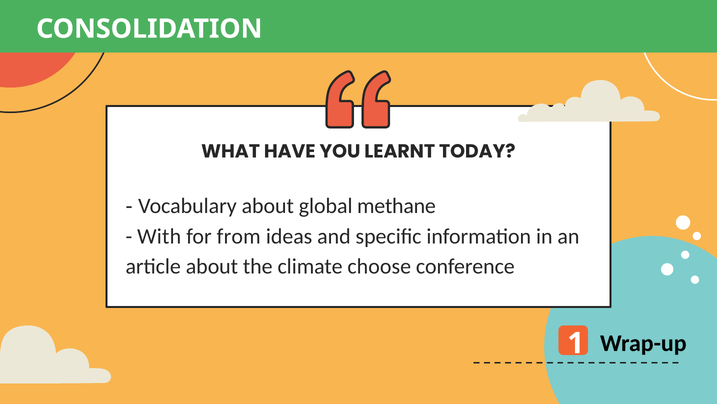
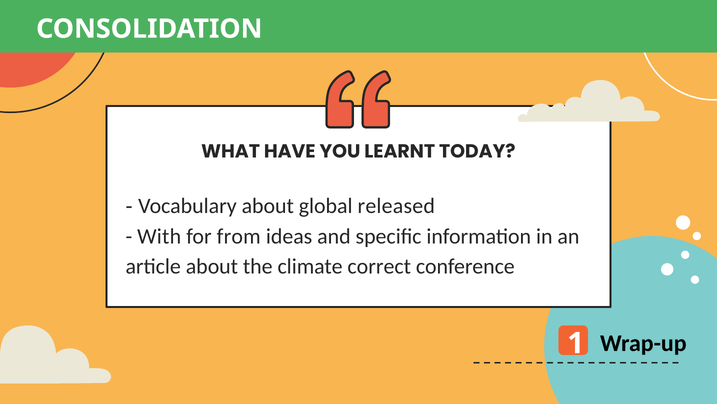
methane: methane -> released (396, 206)
choose: choose -> correct (379, 266)
